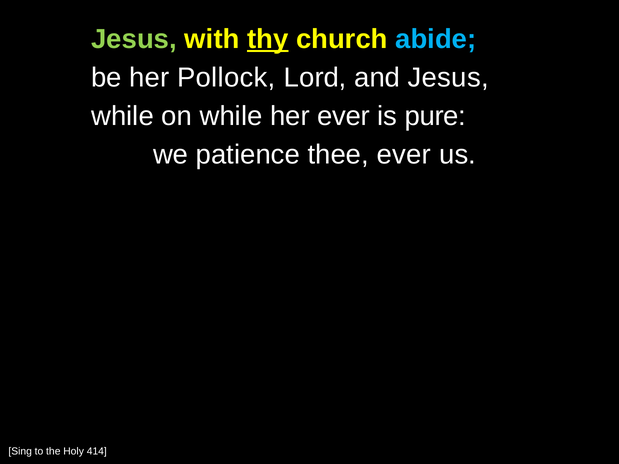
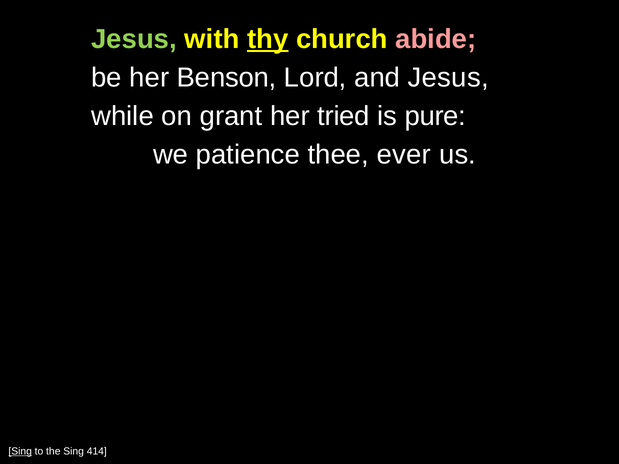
abide colour: light blue -> pink (436, 39)
Pollock: Pollock -> Benson (227, 78)
on while: while -> grant (231, 116)
her ever: ever -> tried (344, 116)
Sing underline: none -> present (20, 452)
the Holy: Holy -> Sing (74, 452)
